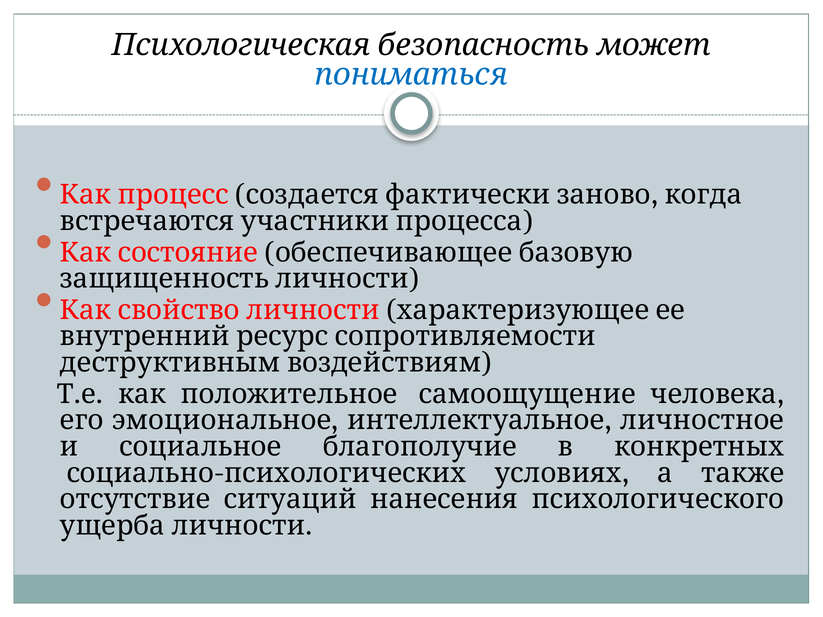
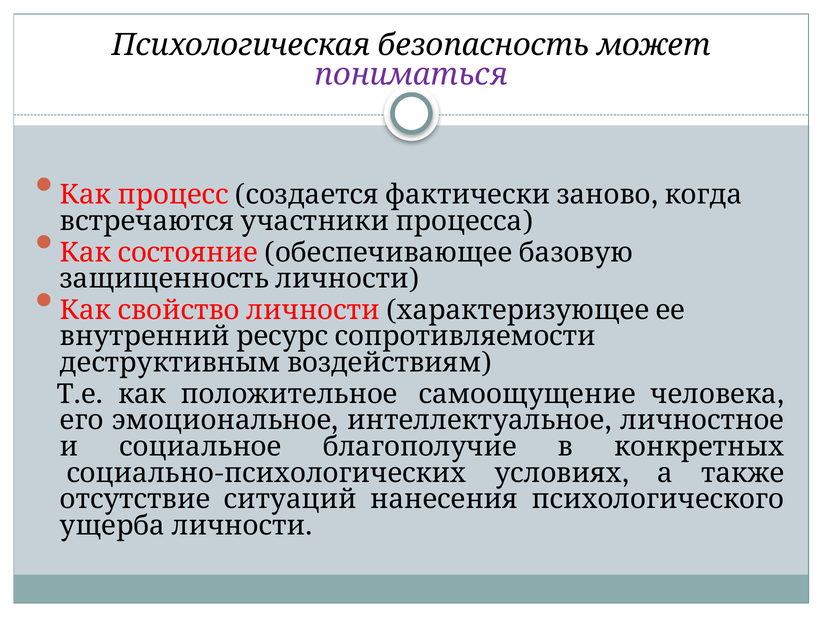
пониматься colour: blue -> purple (411, 75)
